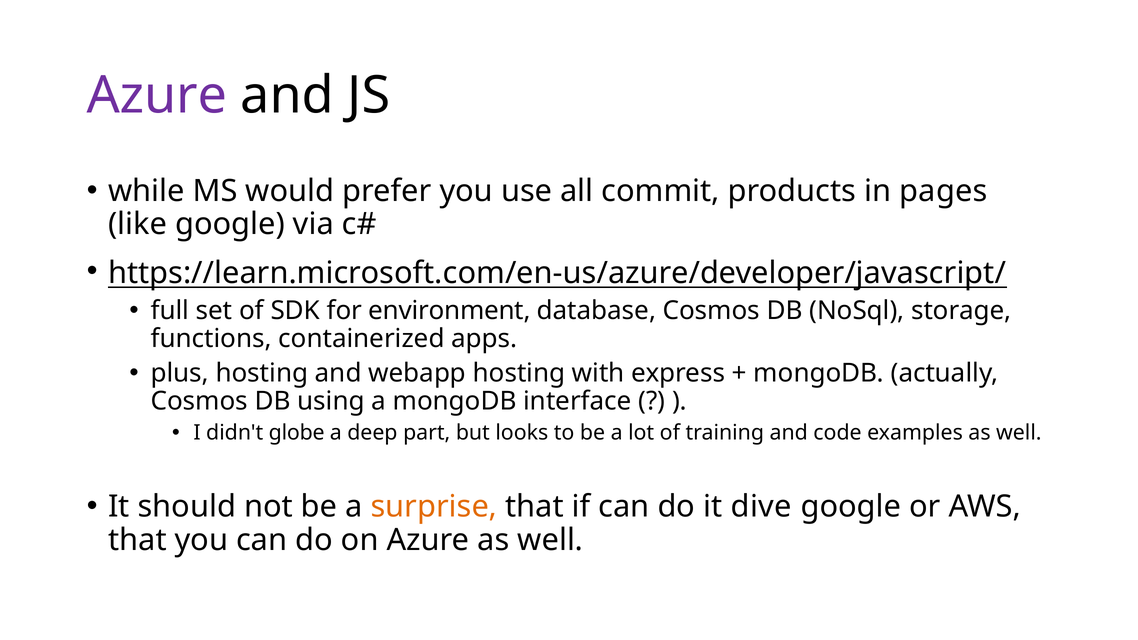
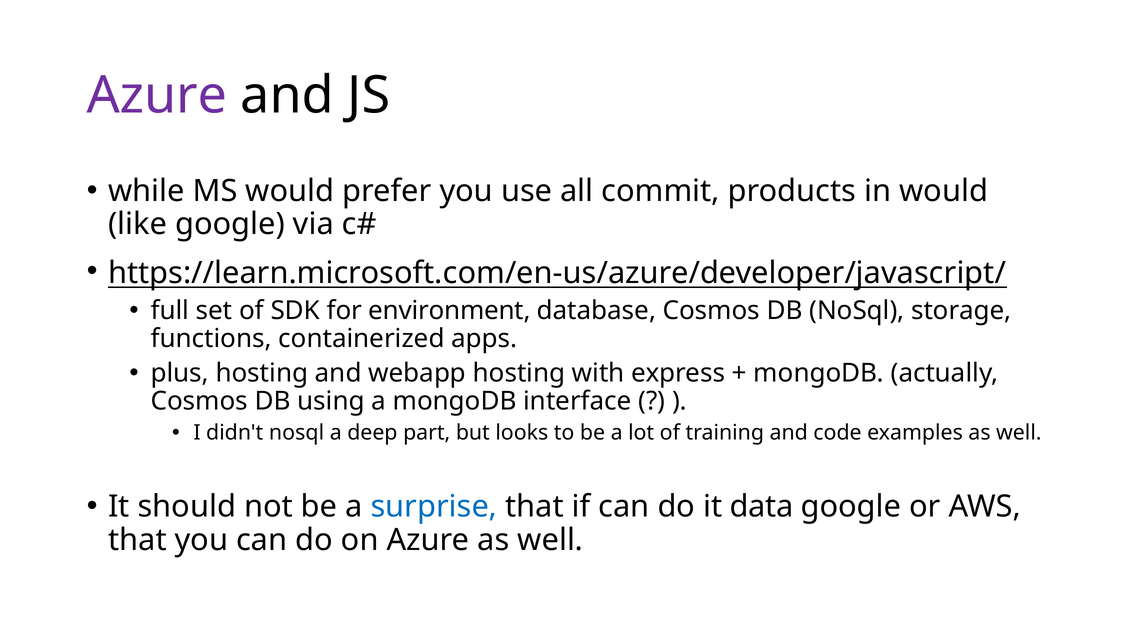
in pages: pages -> would (944, 191)
didn't globe: globe -> nosql (297, 433)
surprise colour: orange -> blue (434, 507)
dive: dive -> data (762, 507)
